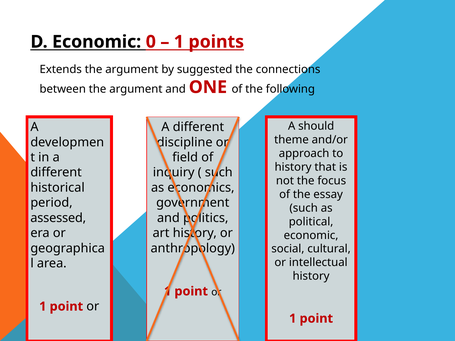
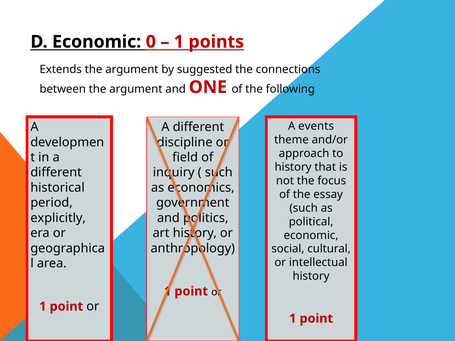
should: should -> events (316, 126)
assessed: assessed -> explicitly (58, 218)
